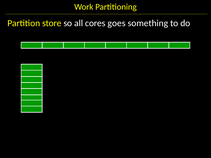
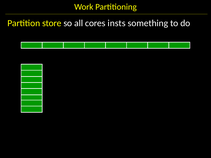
goes: goes -> insts (117, 23)
